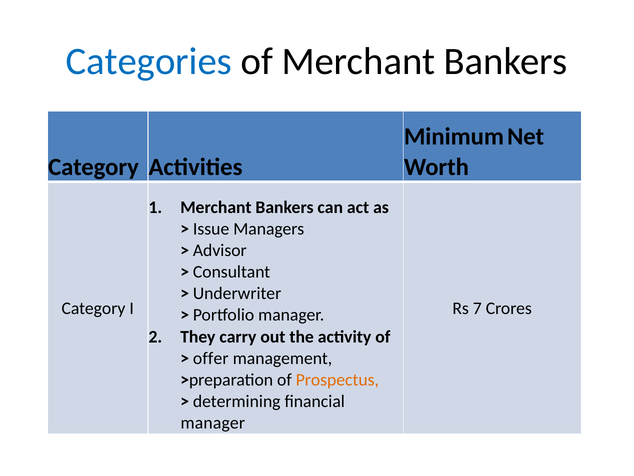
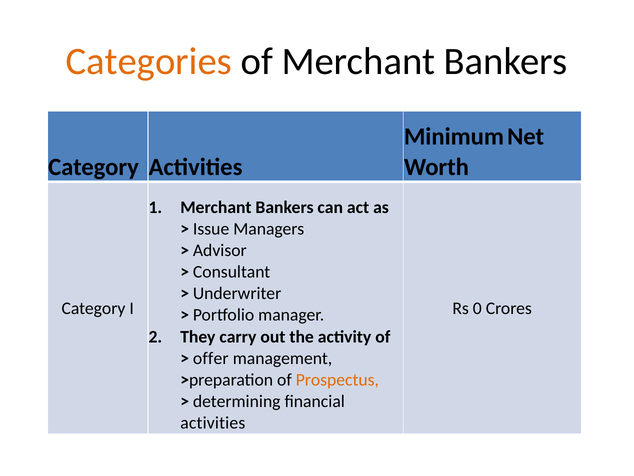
Categories colour: blue -> orange (149, 61)
7: 7 -> 0 (477, 308)
manager: manager -> activities (213, 423)
